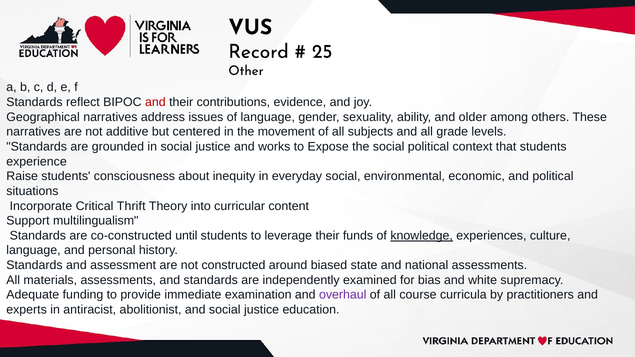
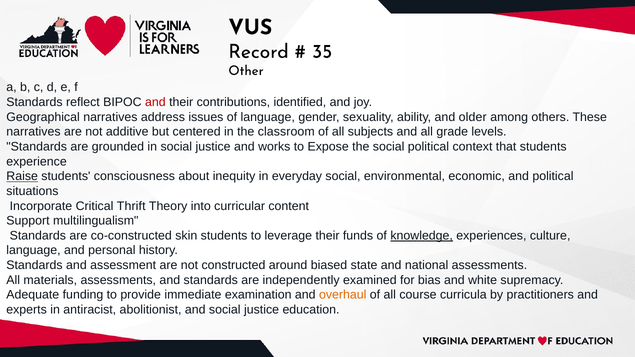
25: 25 -> 35 (322, 51)
evidence: evidence -> identified (300, 102)
movement: movement -> classroom (286, 132)
Raise underline: none -> present (22, 176)
until: until -> skin (186, 236)
overhaul colour: purple -> orange (343, 295)
